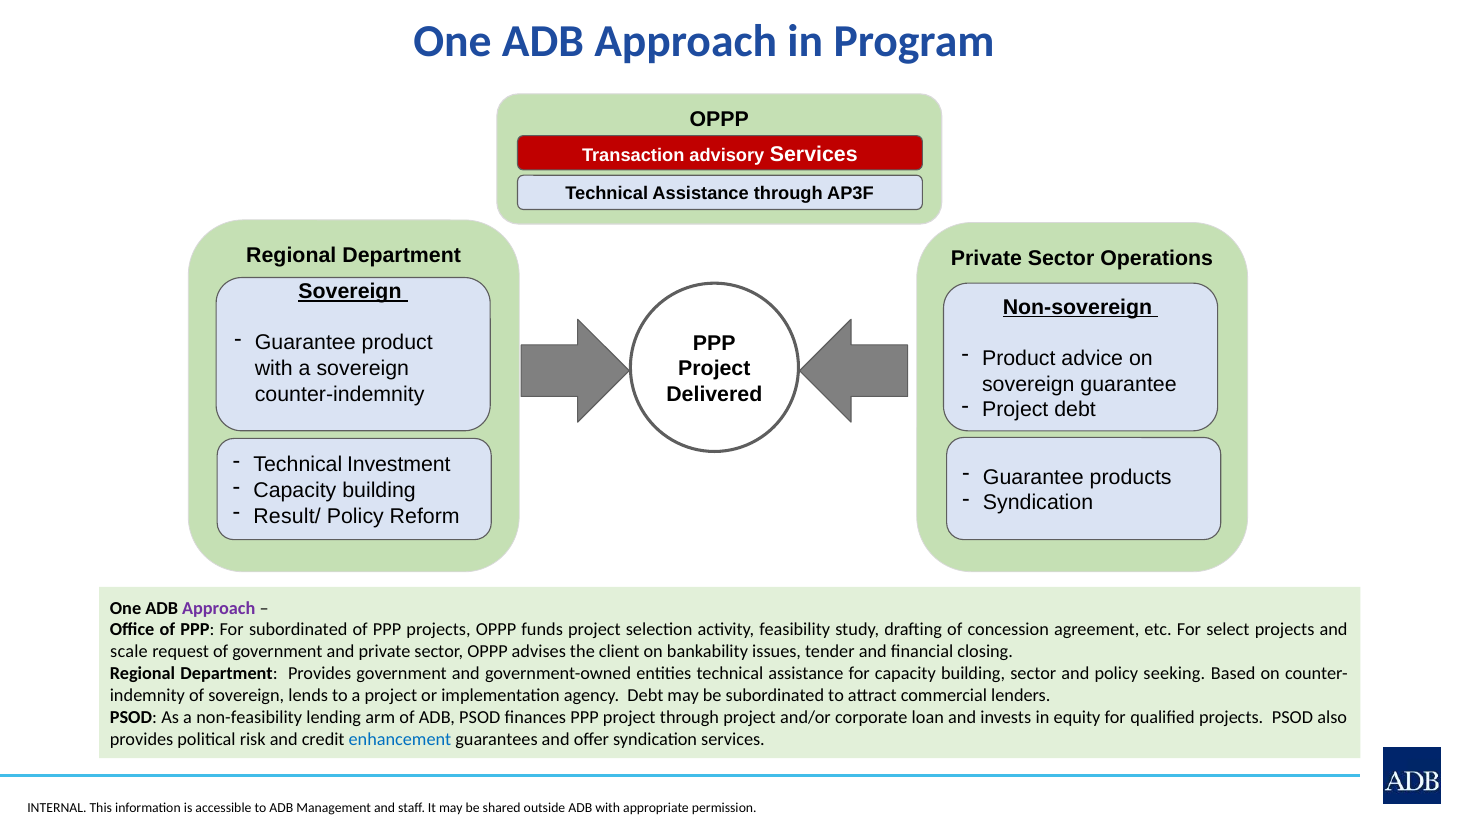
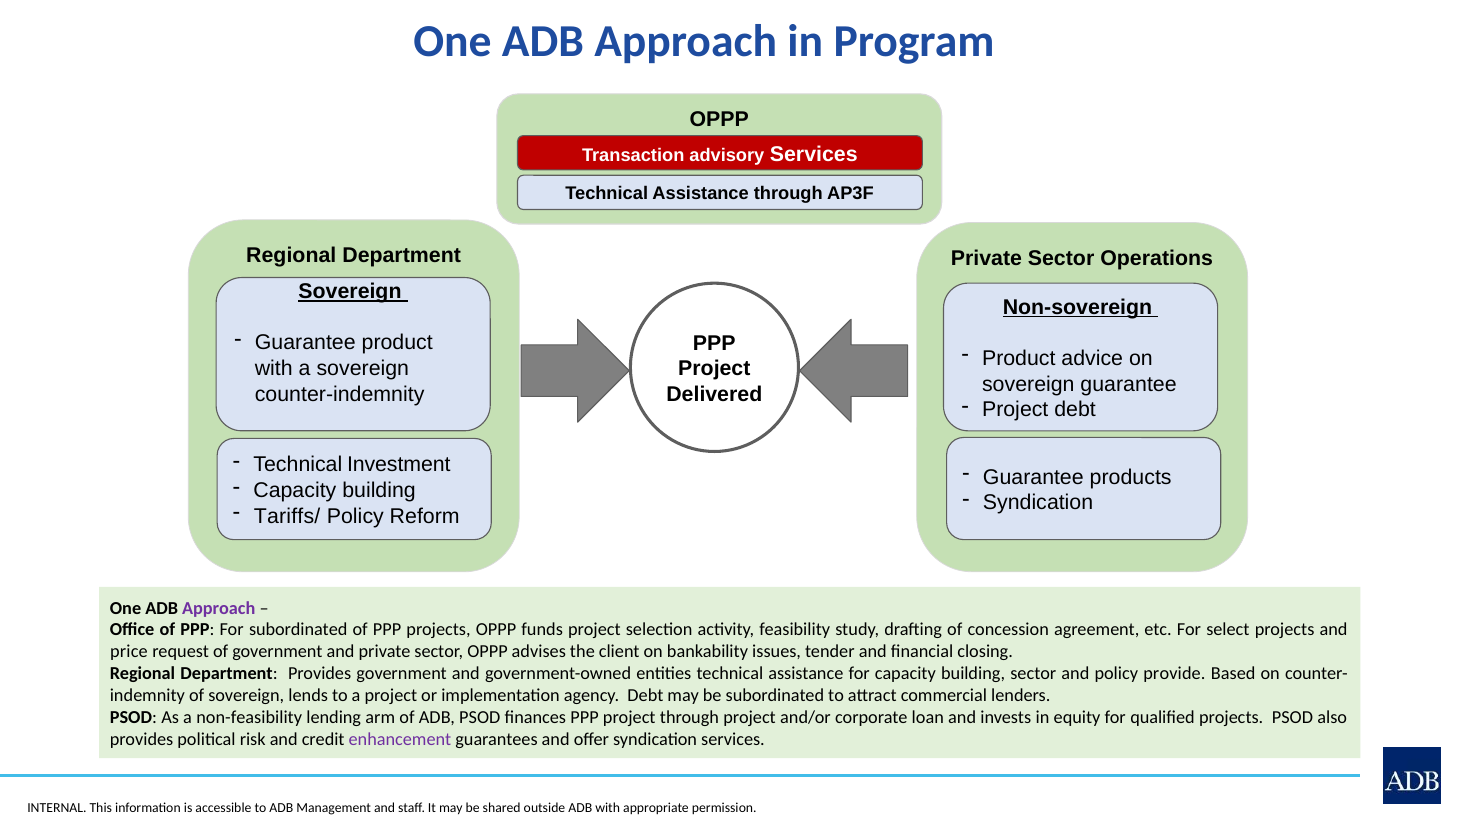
Result/: Result/ -> Tariffs/ (287, 516)
scale: scale -> price (129, 652)
seeking: seeking -> provide (1174, 674)
enhancement colour: blue -> purple (400, 740)
